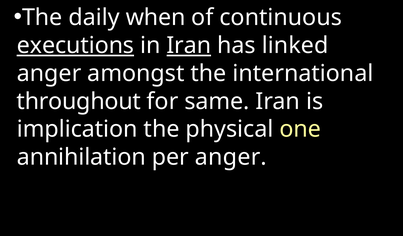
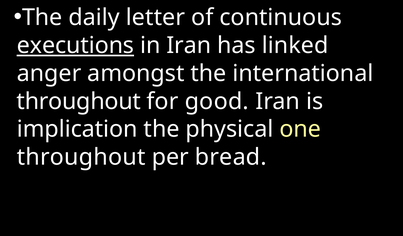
when: when -> letter (155, 18)
Iran underline: present -> none (189, 45)
same: same -> good (217, 101)
annihilation: annihilation -> throughout (81, 157)
per anger: anger -> bread (231, 157)
